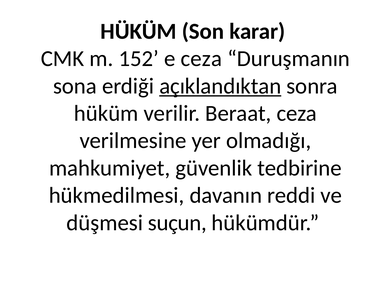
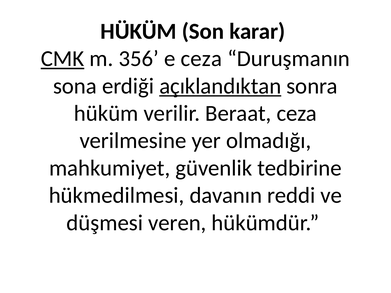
CMK underline: none -> present (63, 59)
152: 152 -> 356 (139, 59)
suçun: suçun -> veren (177, 223)
